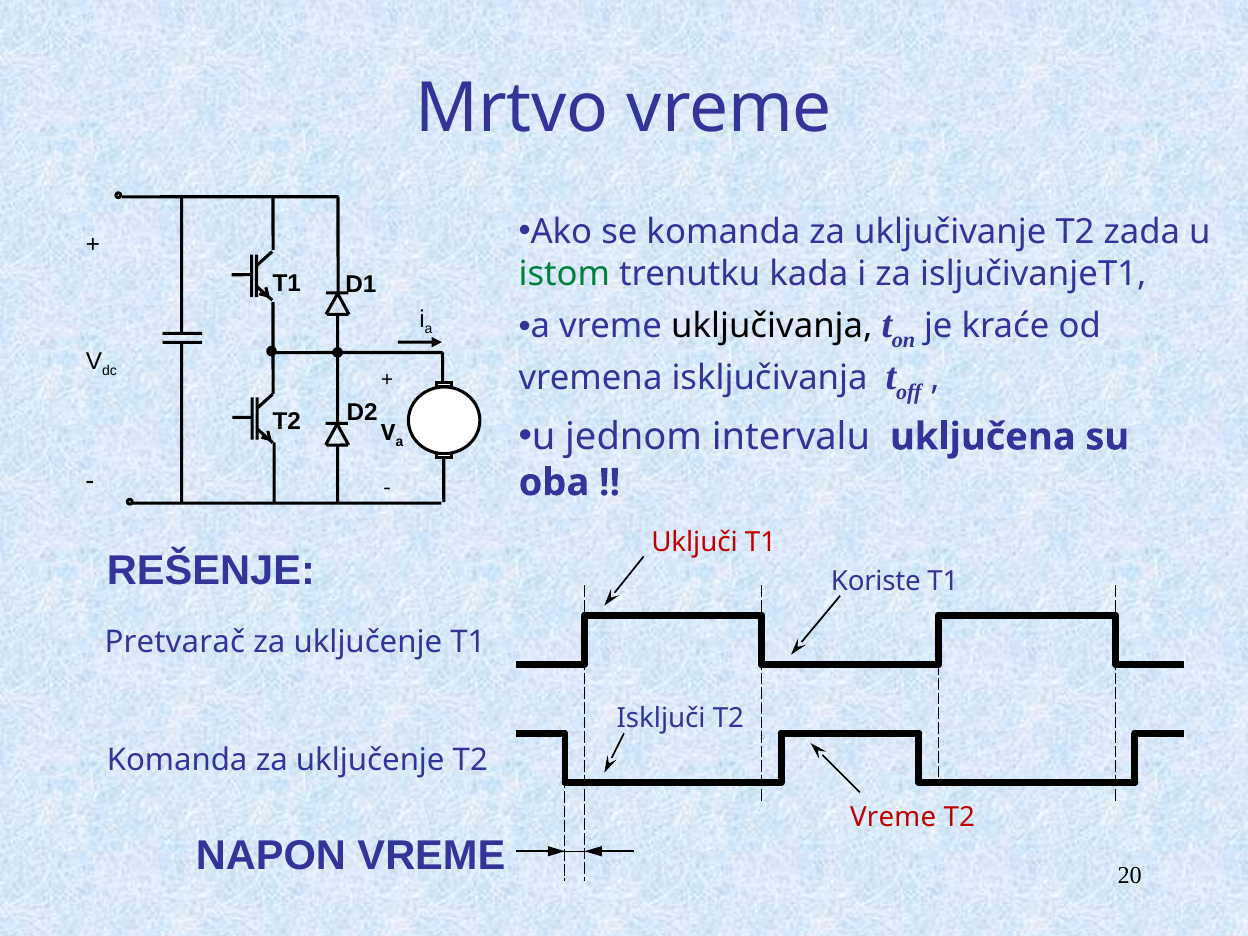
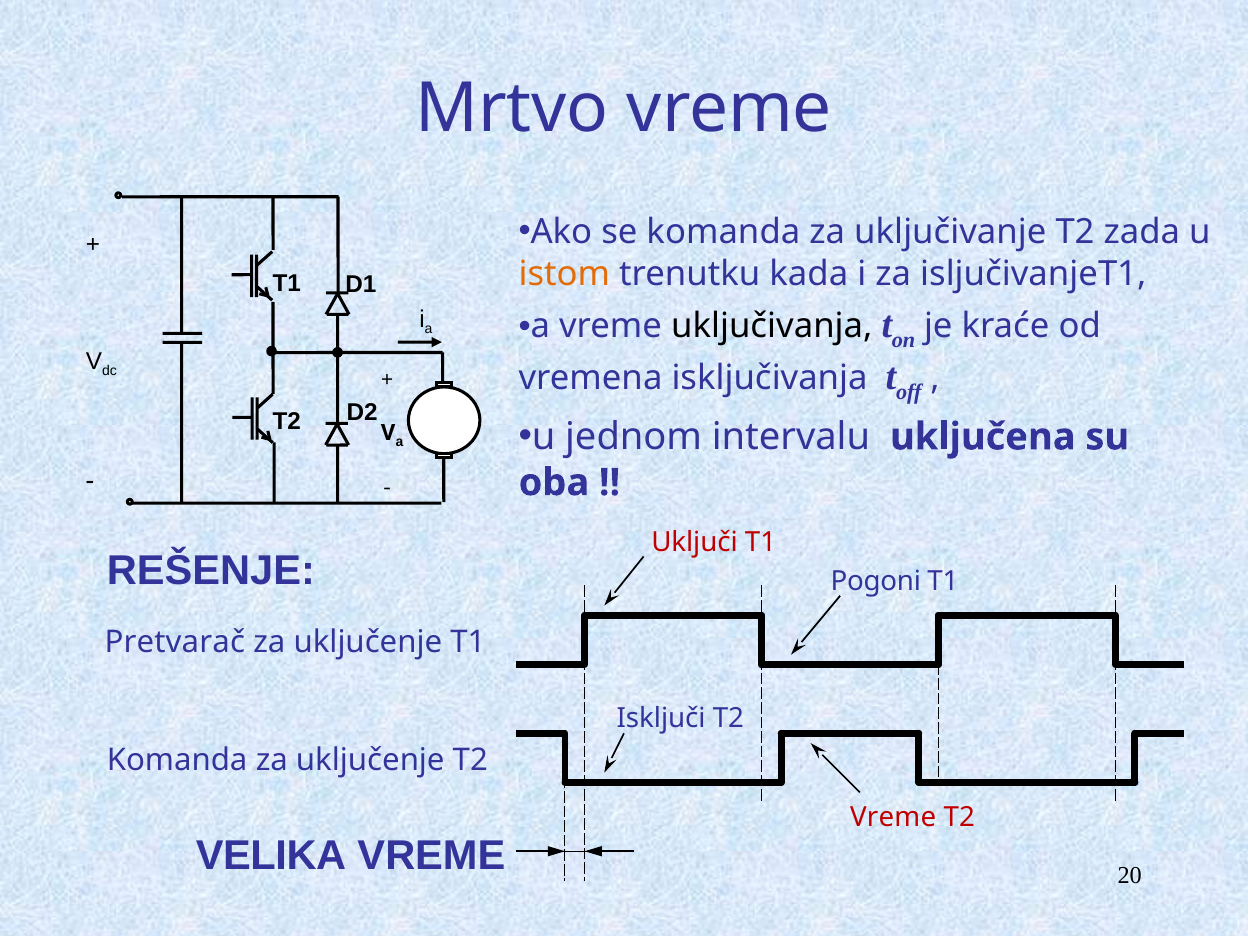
istom colour: green -> orange (564, 274)
Koriste: Koriste -> Pogoni (876, 581)
NAPON: NAPON -> VELIKA (271, 856)
